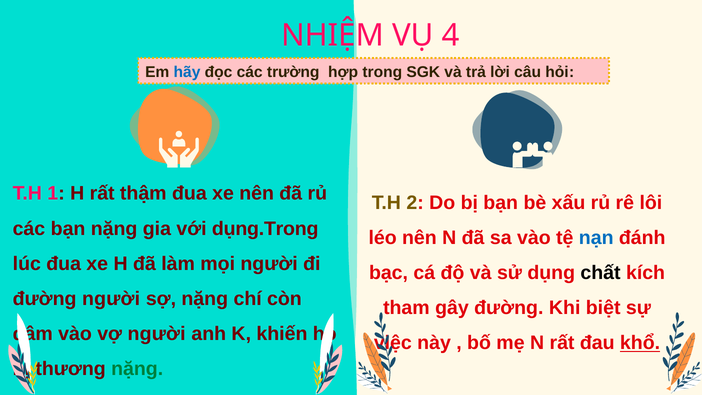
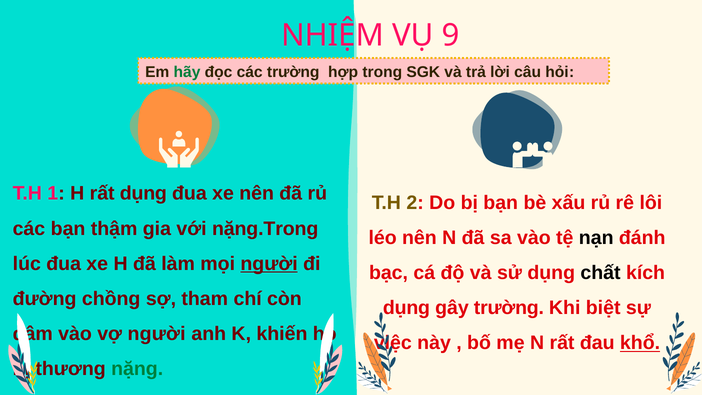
4: 4 -> 9 (451, 35)
hãy colour: blue -> green (187, 72)
rất thậm: thậm -> dụng (143, 193)
bạn nặng: nặng -> thậm (114, 229)
dụng.Trong: dụng.Trong -> nặng.Trong (265, 229)
nạn colour: blue -> black (596, 238)
người underline: none -> present (269, 264)
đường người: người -> chồng (111, 299)
sợ nặng: nặng -> tham (205, 299)
tham: tham -> dụng (406, 308)
gây đường: đường -> trường (509, 308)
